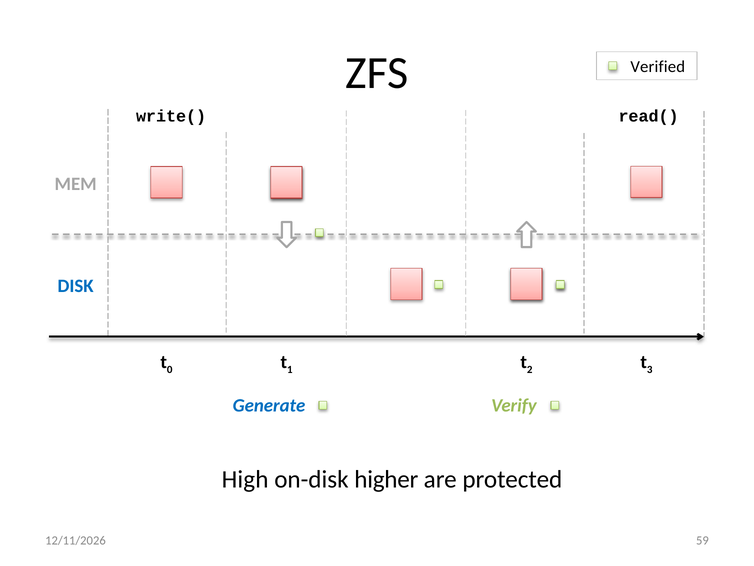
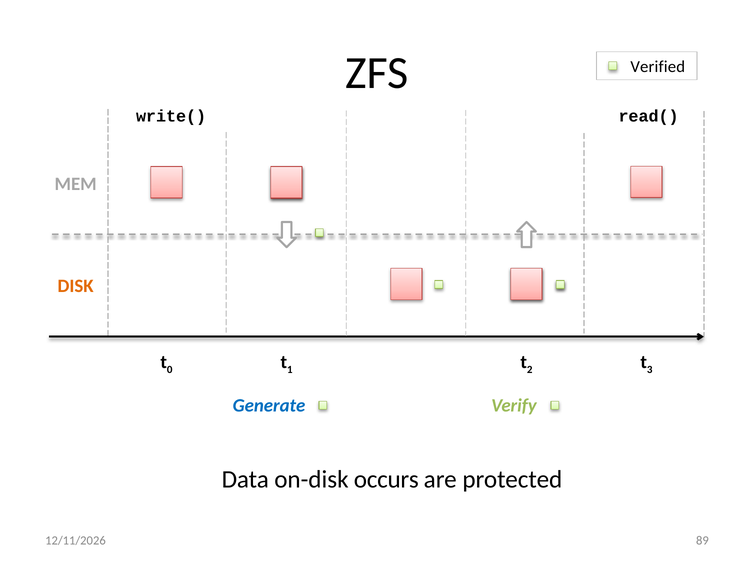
DISK colour: blue -> orange (76, 286)
High: High -> Data (245, 479)
higher: higher -> occurs (386, 479)
59: 59 -> 89 (702, 540)
